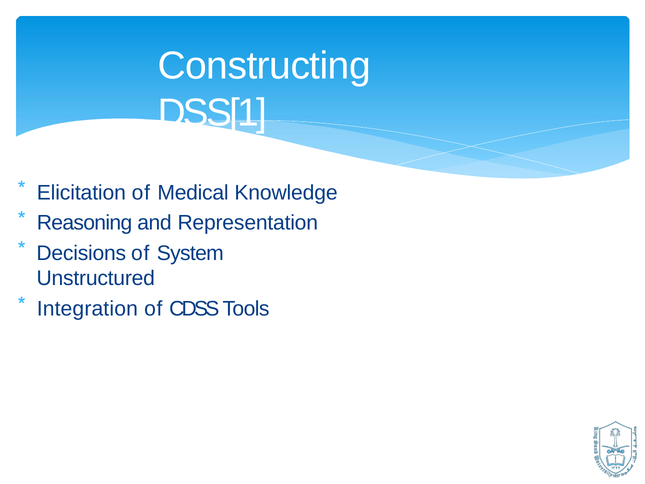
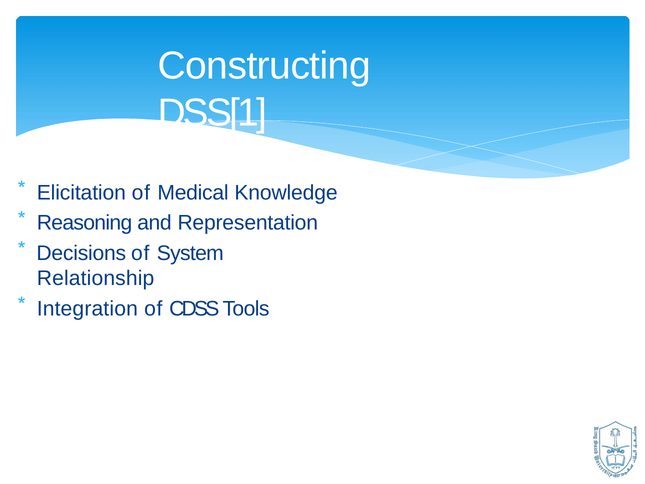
Unstructured: Unstructured -> Relationship (96, 279)
